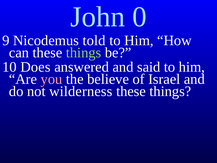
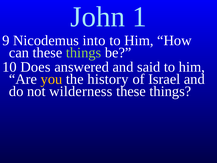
0: 0 -> 1 (139, 17)
told: told -> into (94, 40)
you colour: pink -> yellow (51, 79)
believe: believe -> history (108, 79)
